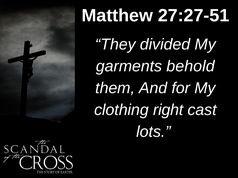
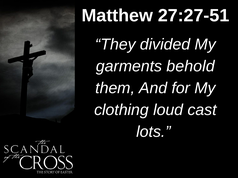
right: right -> loud (168, 110)
